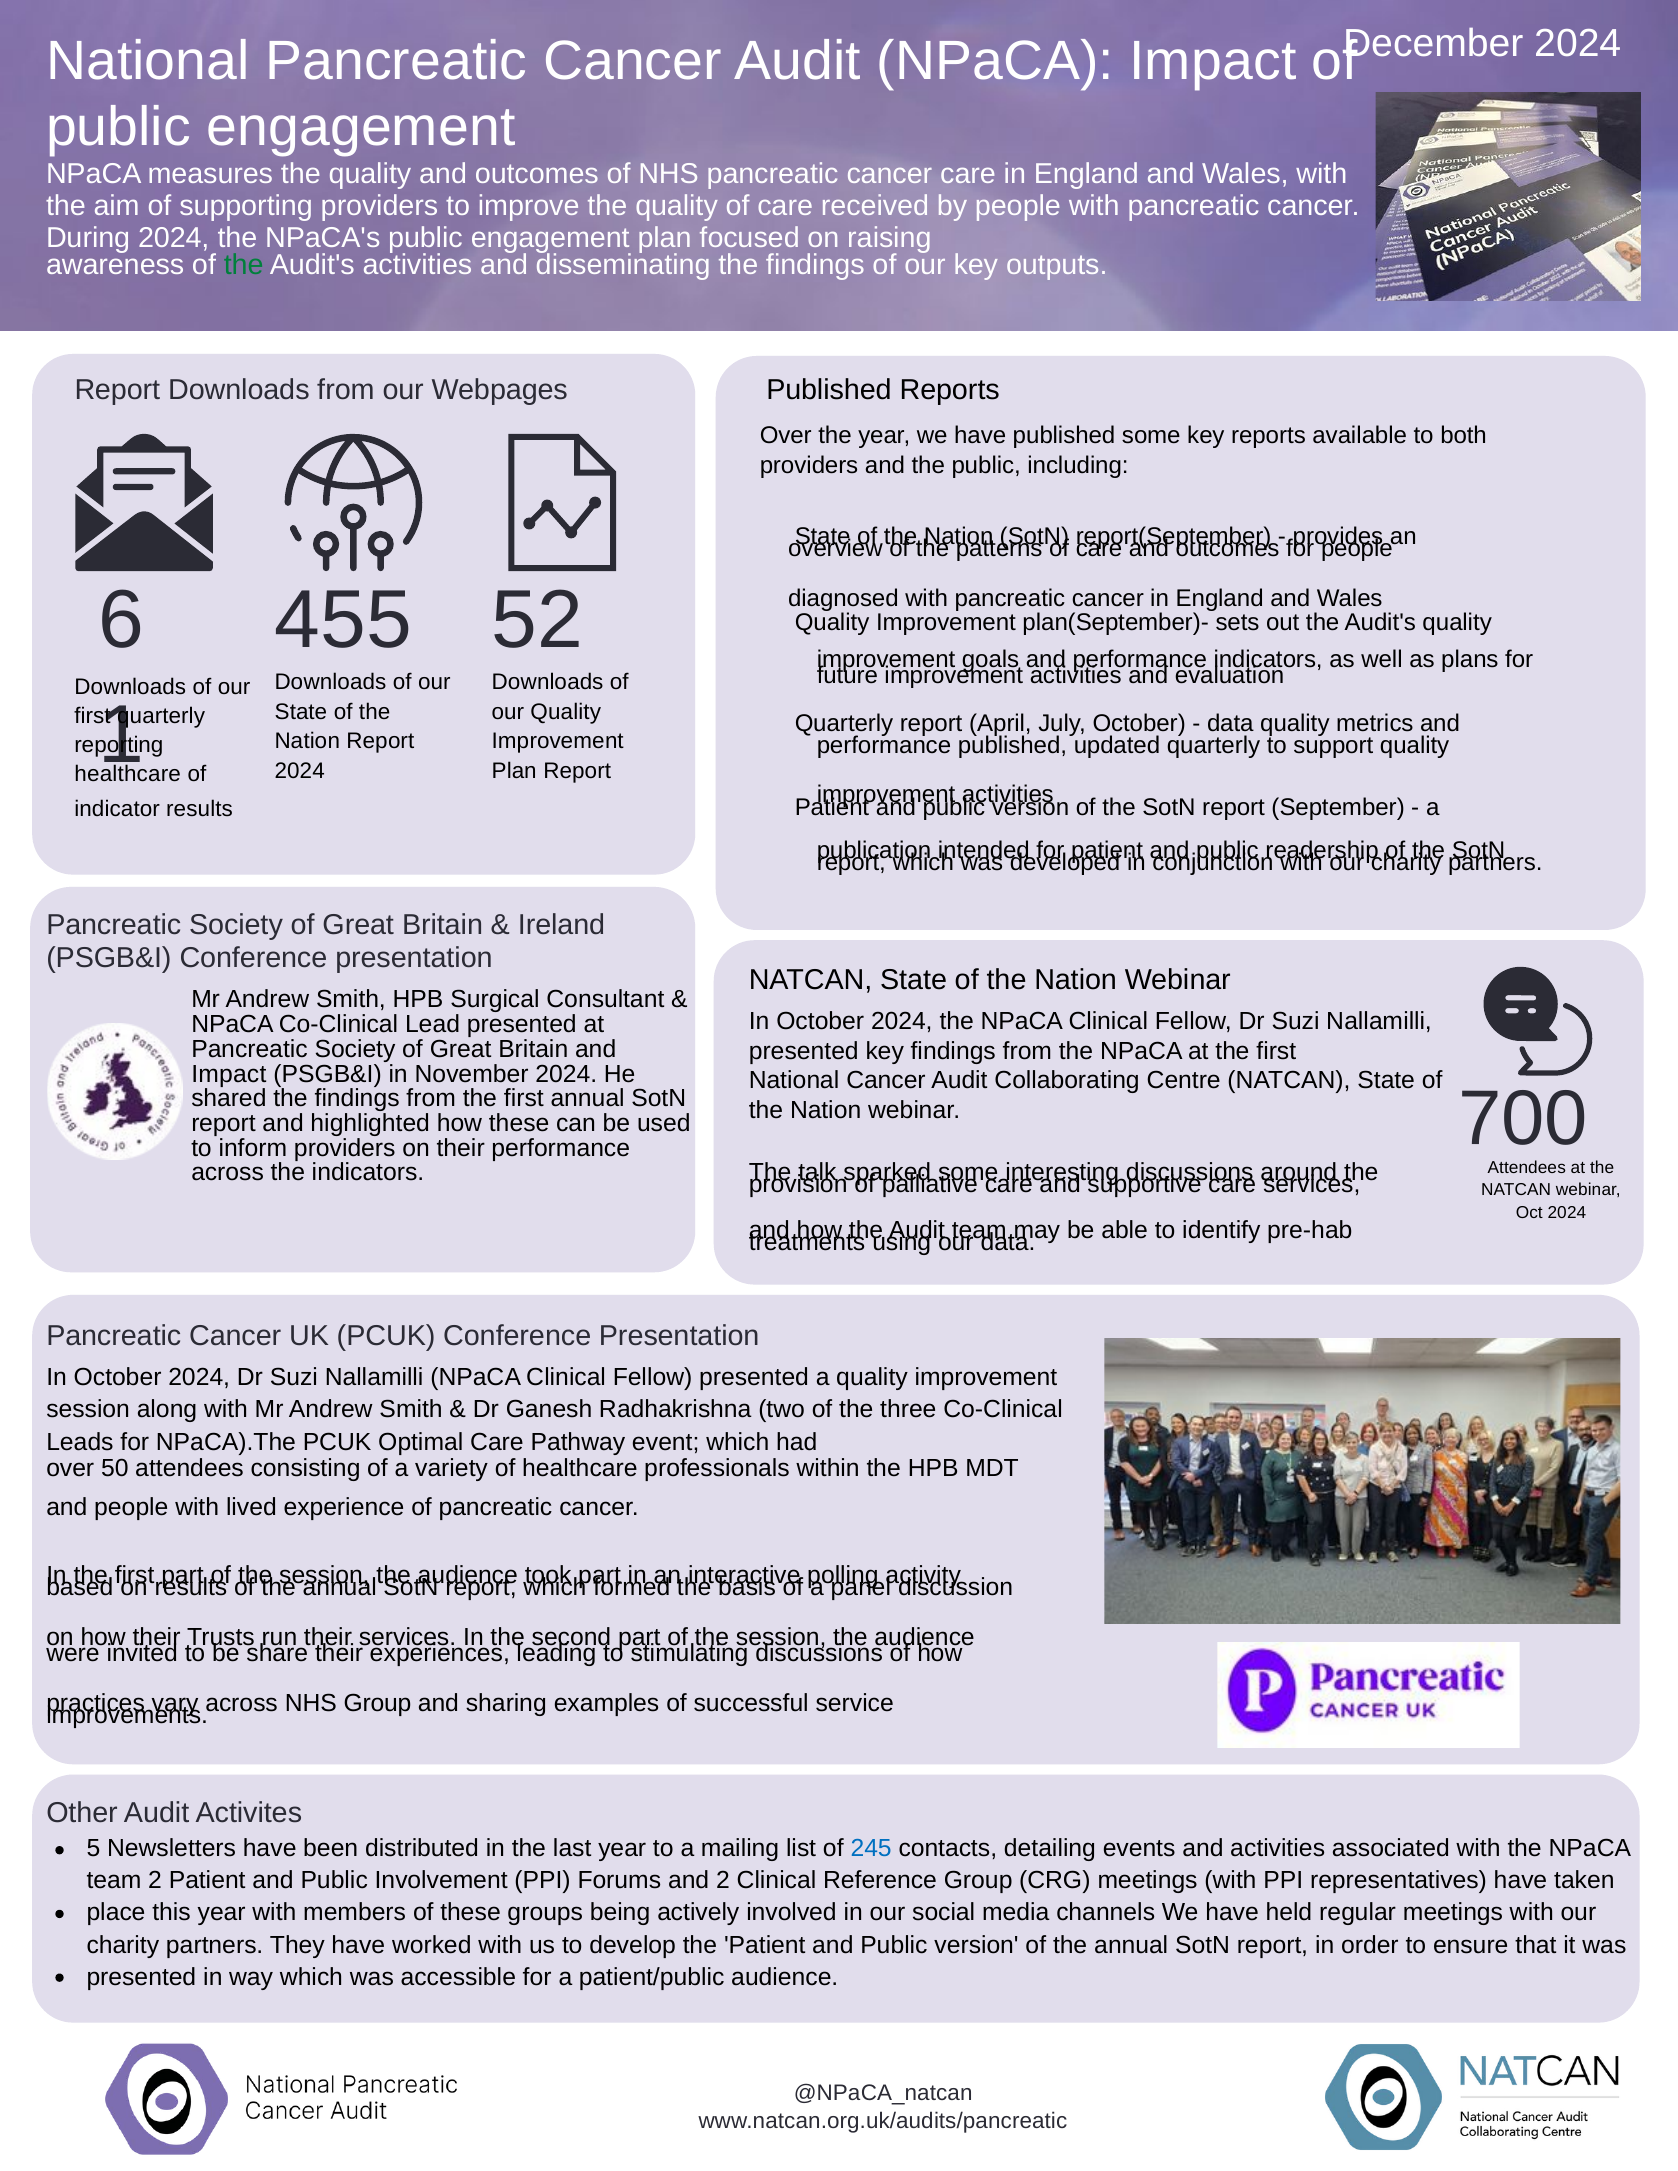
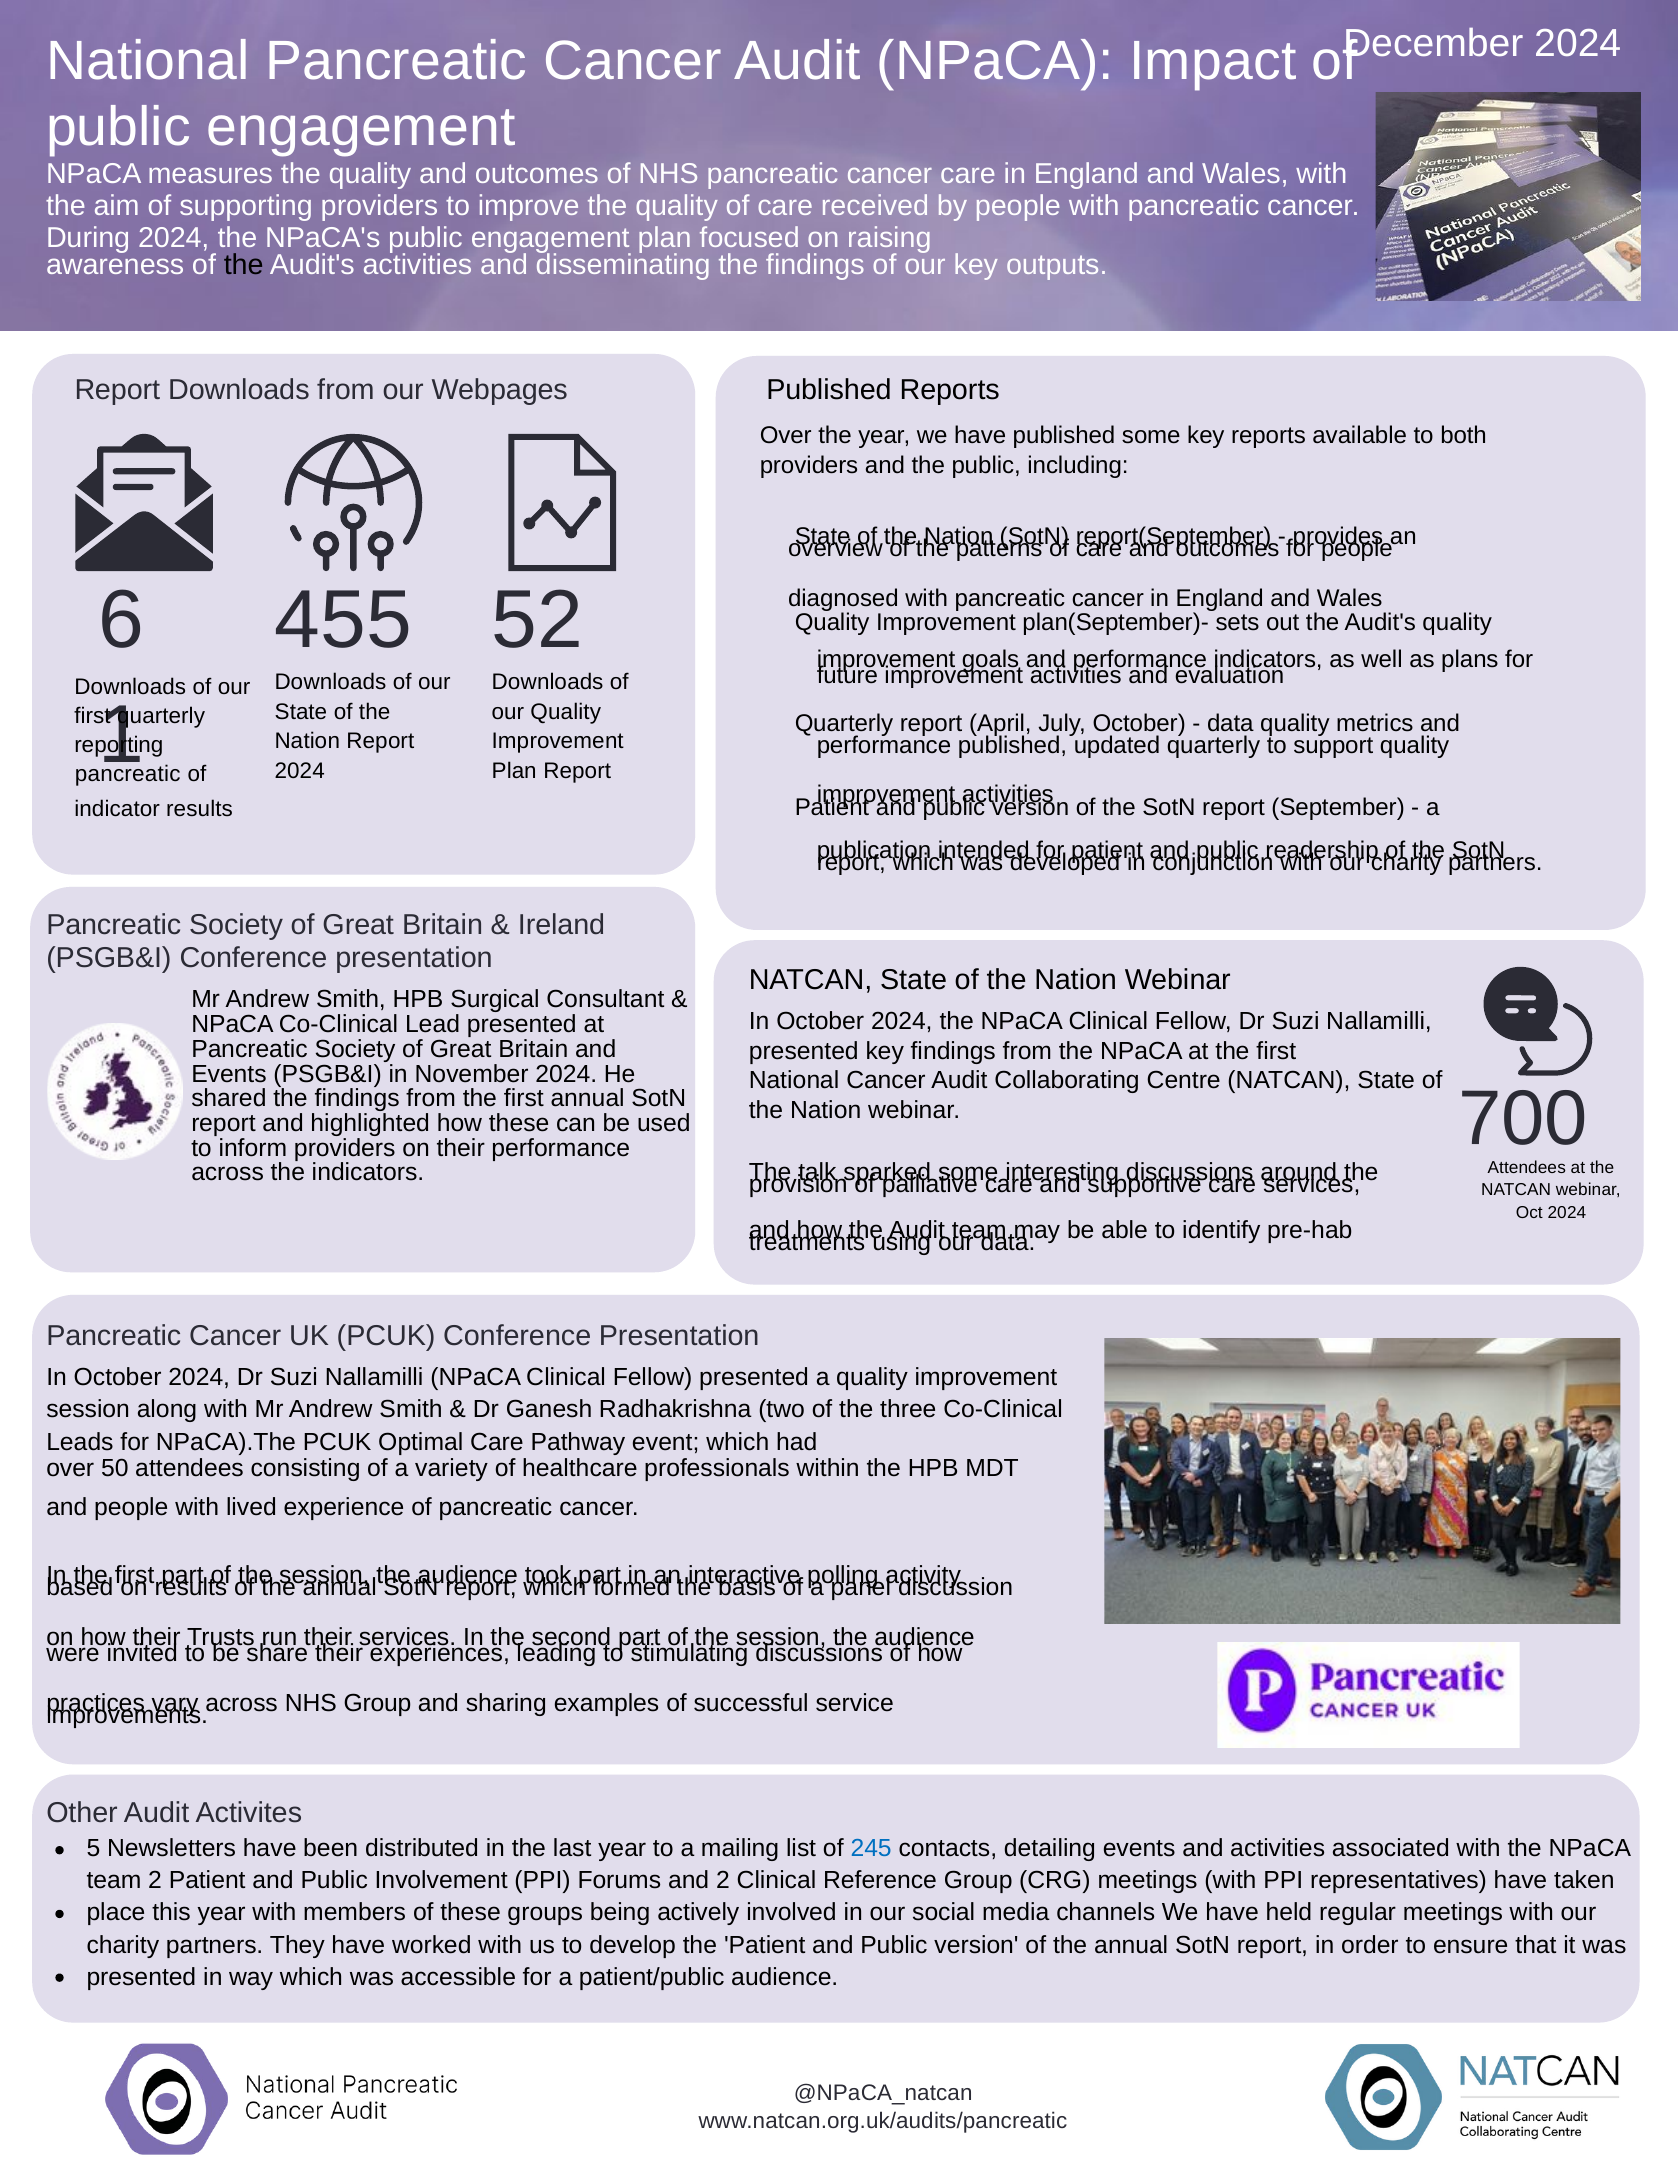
the colour: green -> black (244, 265)
healthcare: healthcare -> pancreatic (128, 775)
Impact: Impact -> Events (229, 1074)
